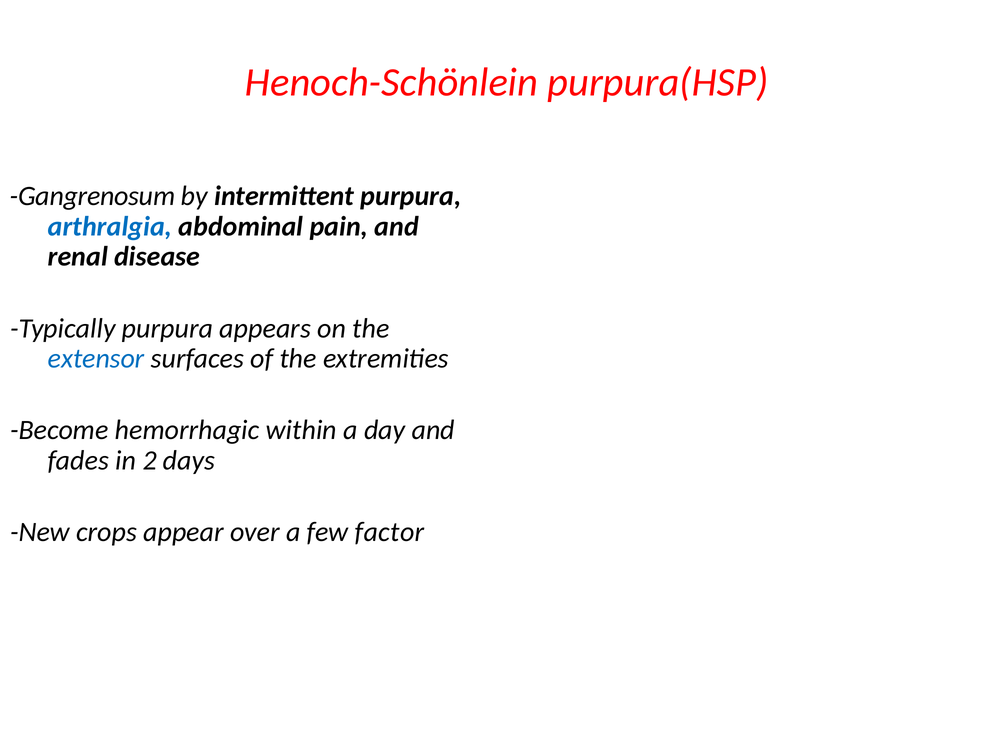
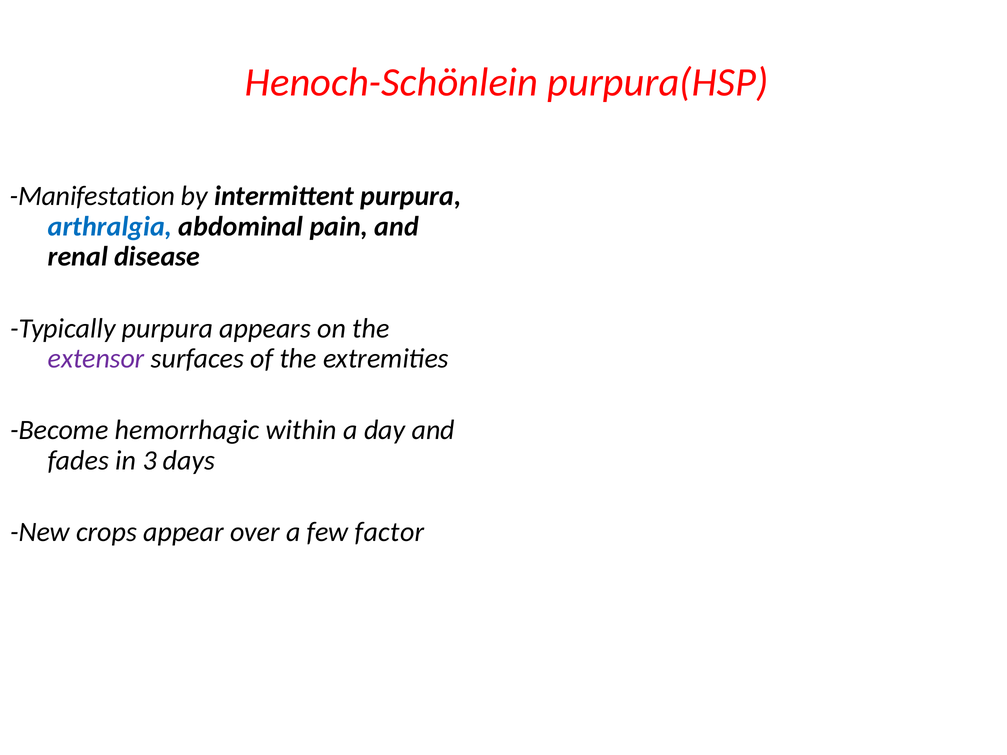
Gangrenosum: Gangrenosum -> Manifestation (92, 196)
extensor colour: blue -> purple (96, 359)
2: 2 -> 3 (150, 461)
